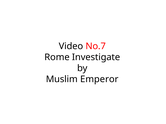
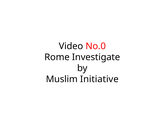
No.7: No.7 -> No.0 (96, 46)
Emperor: Emperor -> Initiative (99, 79)
